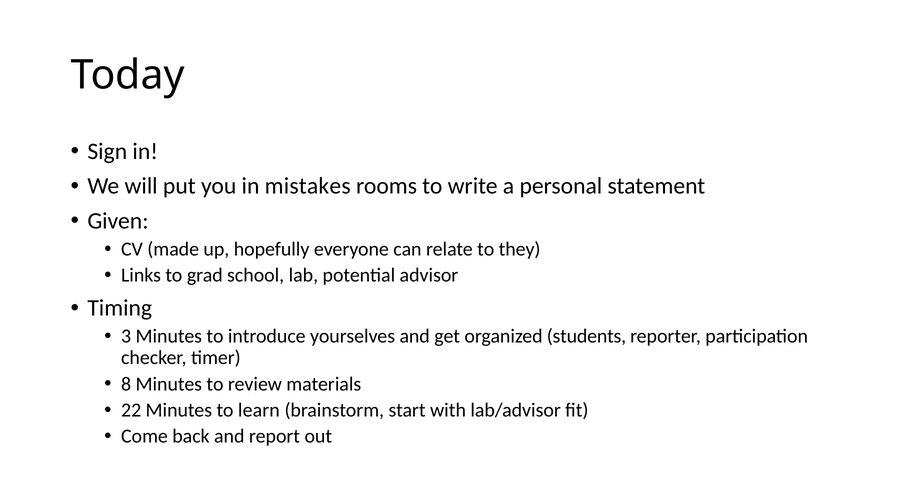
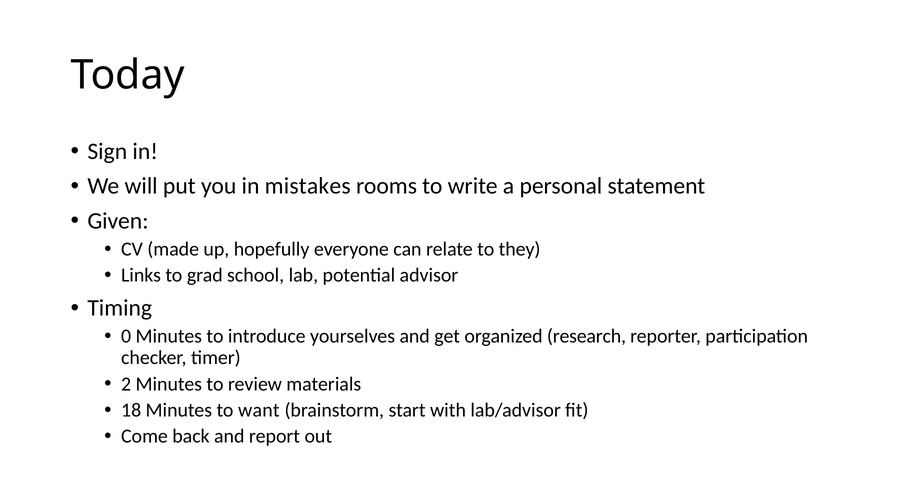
3: 3 -> 0 (126, 337)
students: students -> research (586, 337)
8: 8 -> 2 (126, 384)
22: 22 -> 18 (131, 411)
learn: learn -> want (259, 411)
